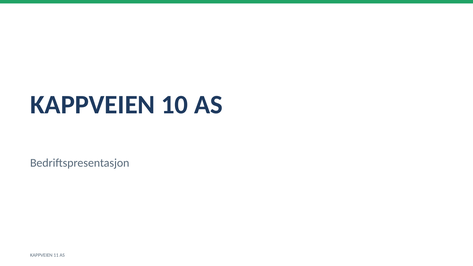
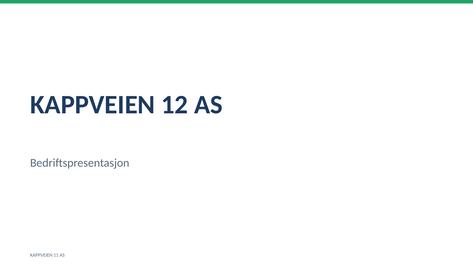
10: 10 -> 12 (175, 105)
